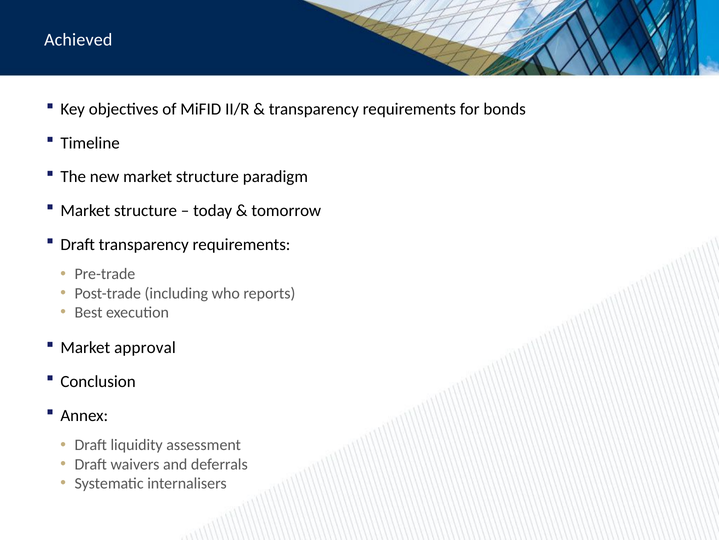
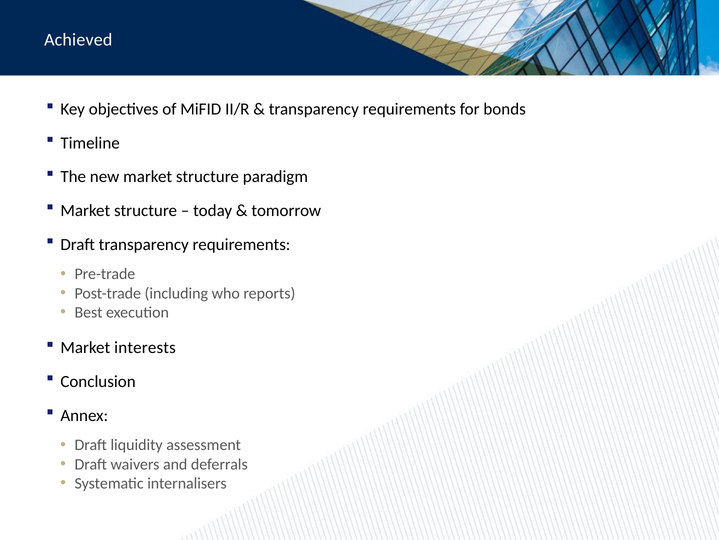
approval: approval -> interests (145, 347)
